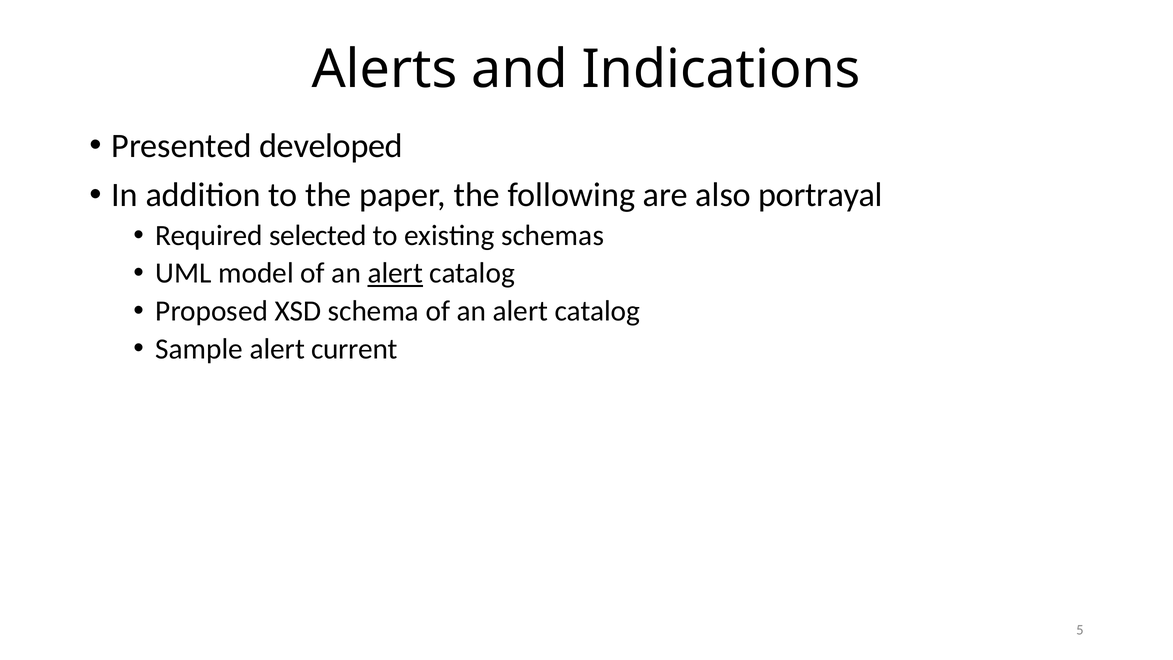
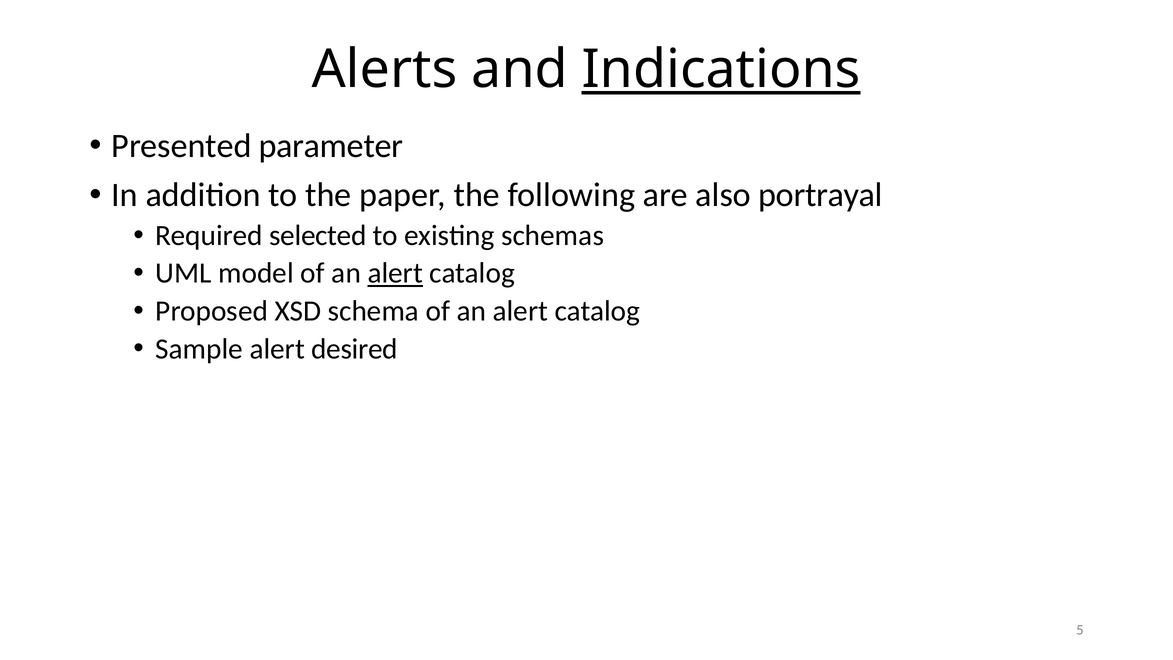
Indications underline: none -> present (721, 70)
developed: developed -> parameter (331, 146)
current: current -> desired (354, 349)
